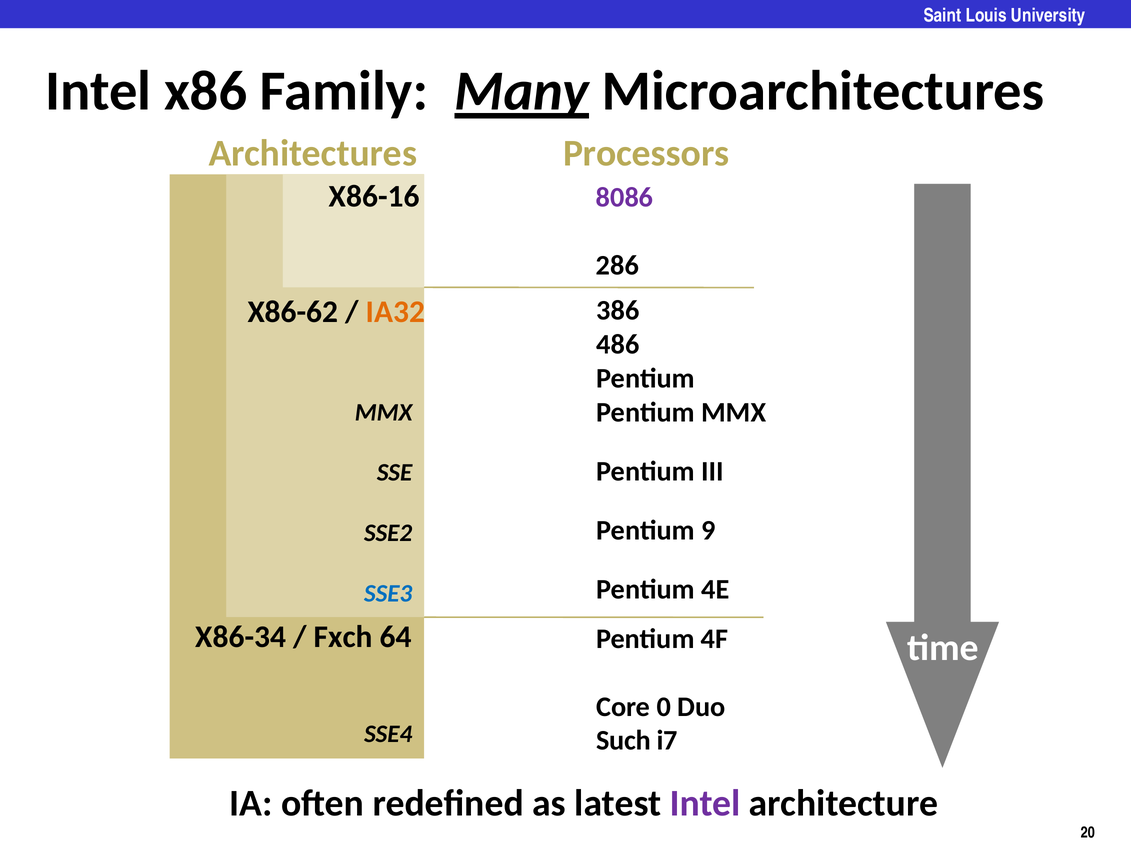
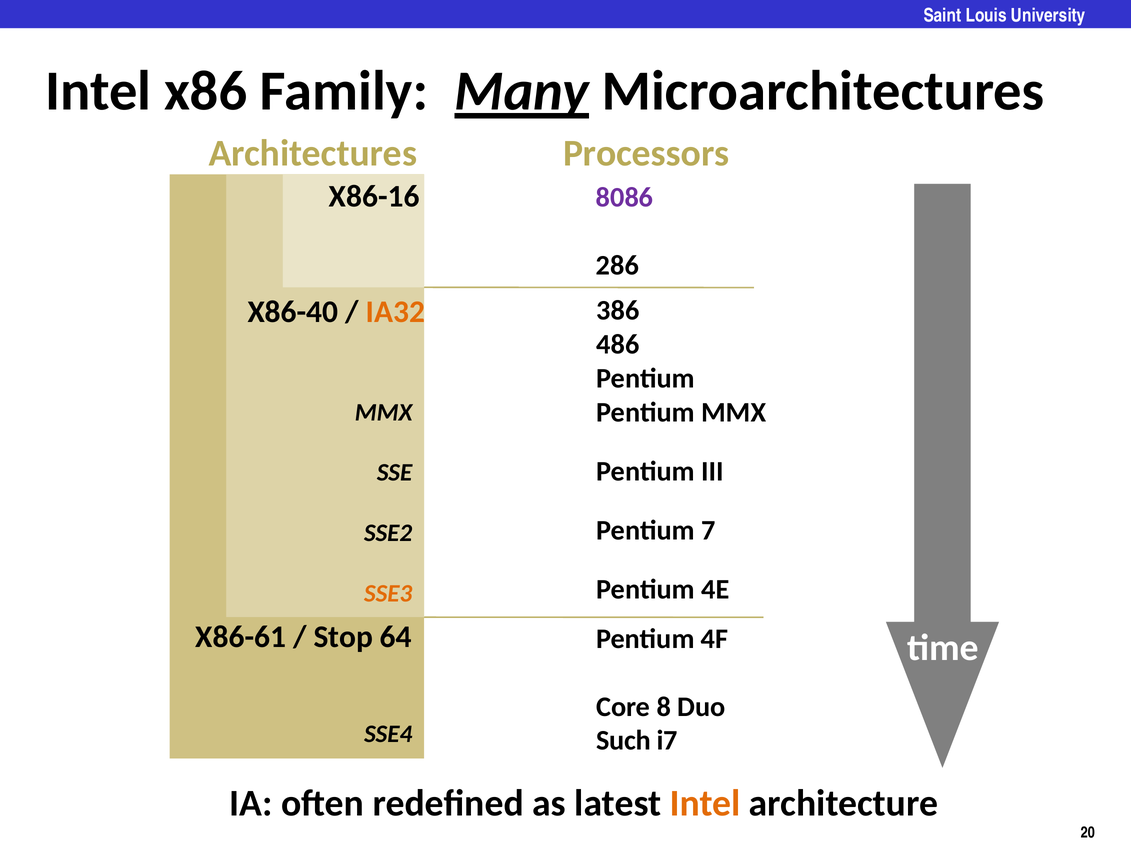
X86-62: X86-62 -> X86-40 (293, 312)
9: 9 -> 7 (708, 531)
SSE3 colour: blue -> orange (388, 593)
X86-34: X86-34 -> X86-61 (241, 637)
Fxch: Fxch -> Stop (343, 637)
0: 0 -> 8 (664, 707)
Intel colour: purple -> orange (705, 804)
